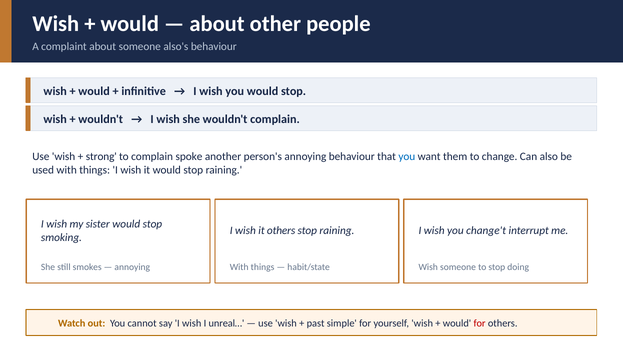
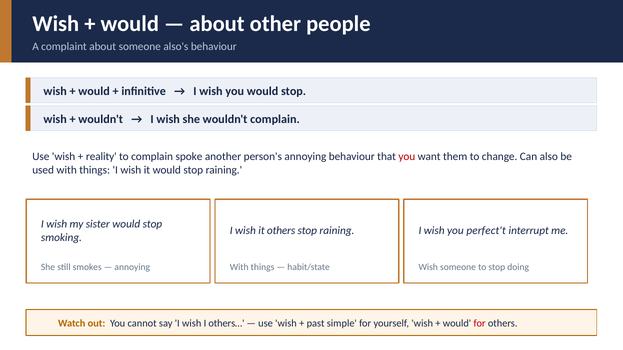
strong: strong -> reality (101, 157)
you colour: blue -> red (407, 157)
change't: change't -> perfect't (486, 231)
unreal…: unreal… -> others… (226, 324)
